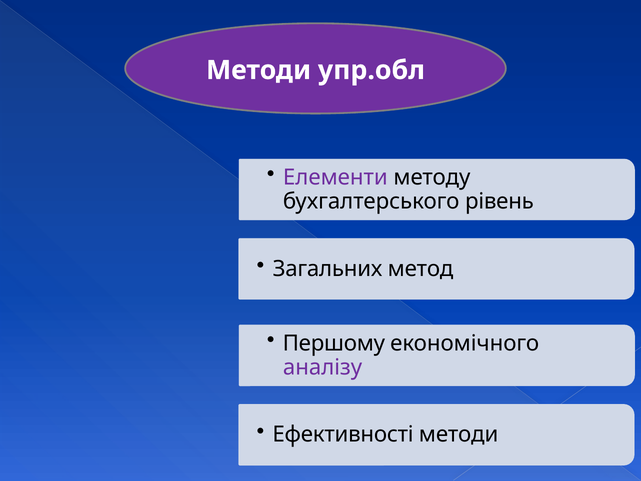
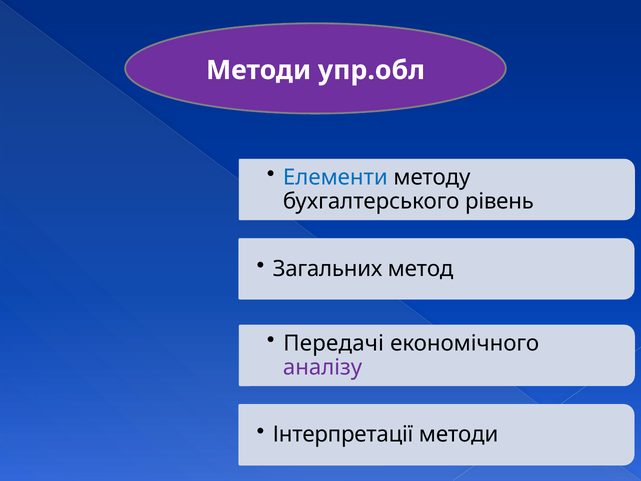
Елементи colour: purple -> blue (335, 177)
Першому: Першому -> Передачі (334, 343)
Ефективності: Ефективності -> Інтерпретації (343, 434)
